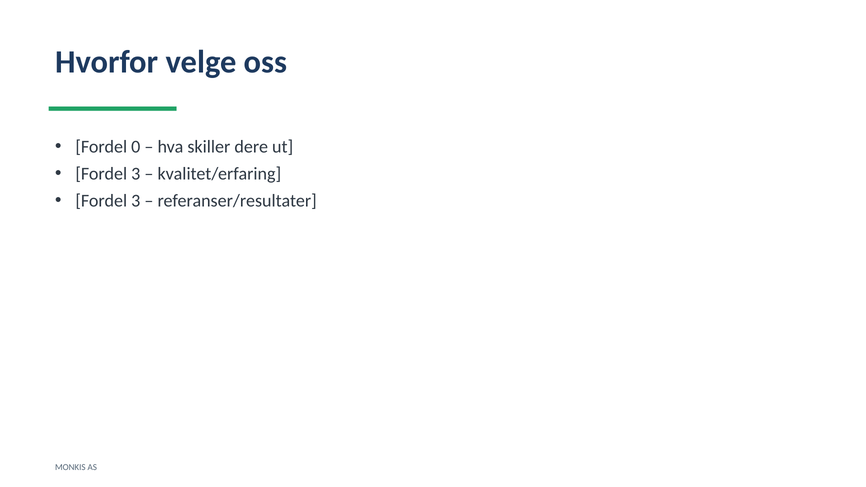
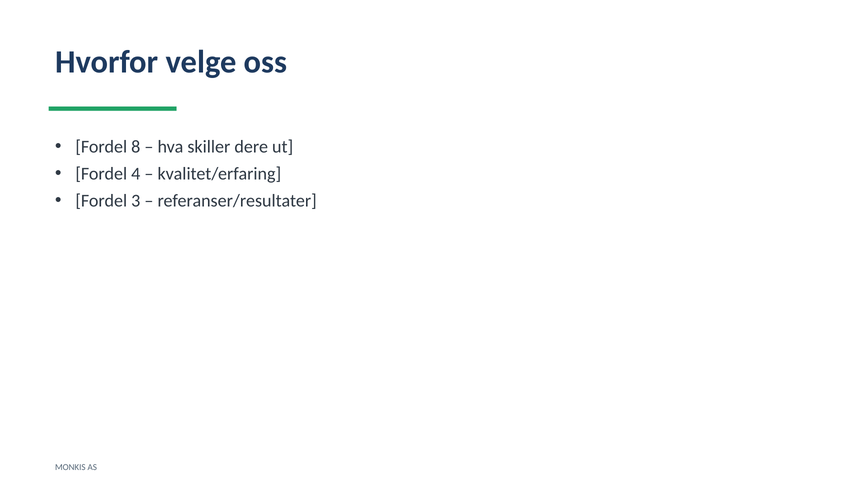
0: 0 -> 8 (136, 147)
3: 3 -> 4 (136, 174)
